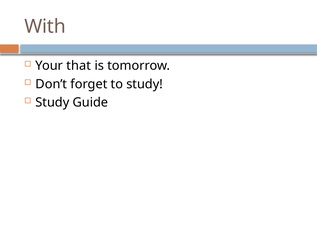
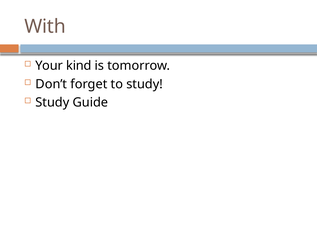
that: that -> kind (79, 66)
